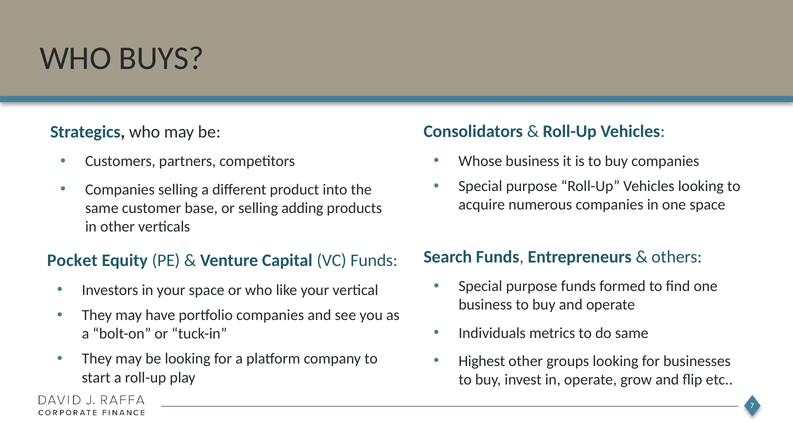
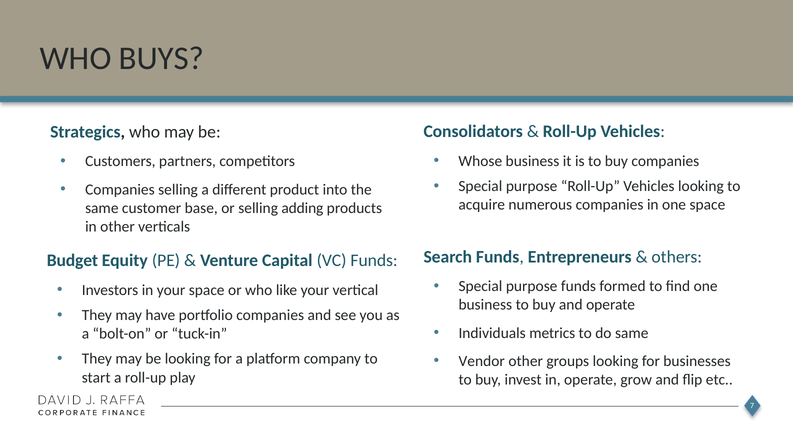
Pocket: Pocket -> Budget (72, 261)
Highest: Highest -> Vendor (482, 361)
